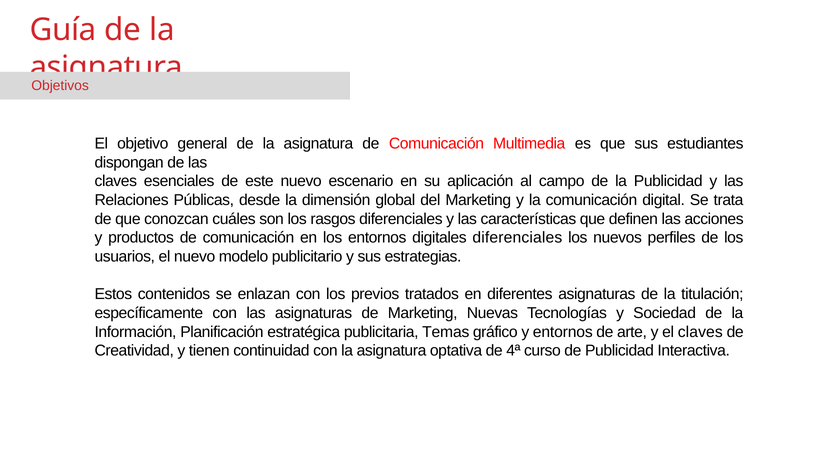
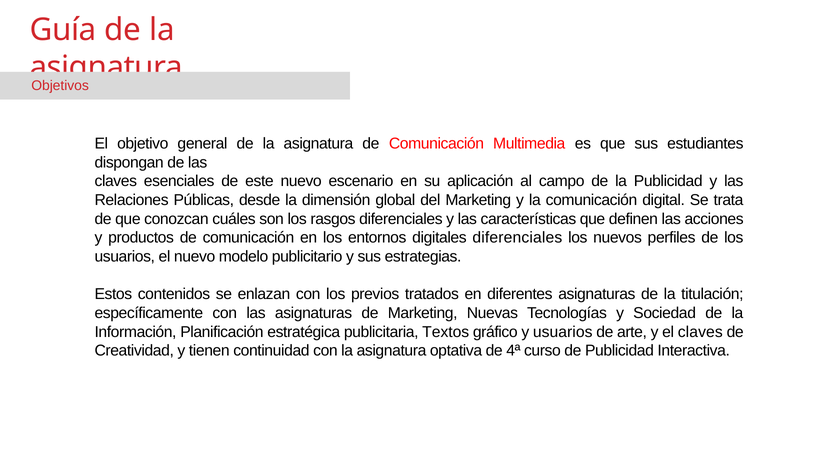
Temas: Temas -> Textos (446, 332)
y entornos: entornos -> usuarios (563, 332)
